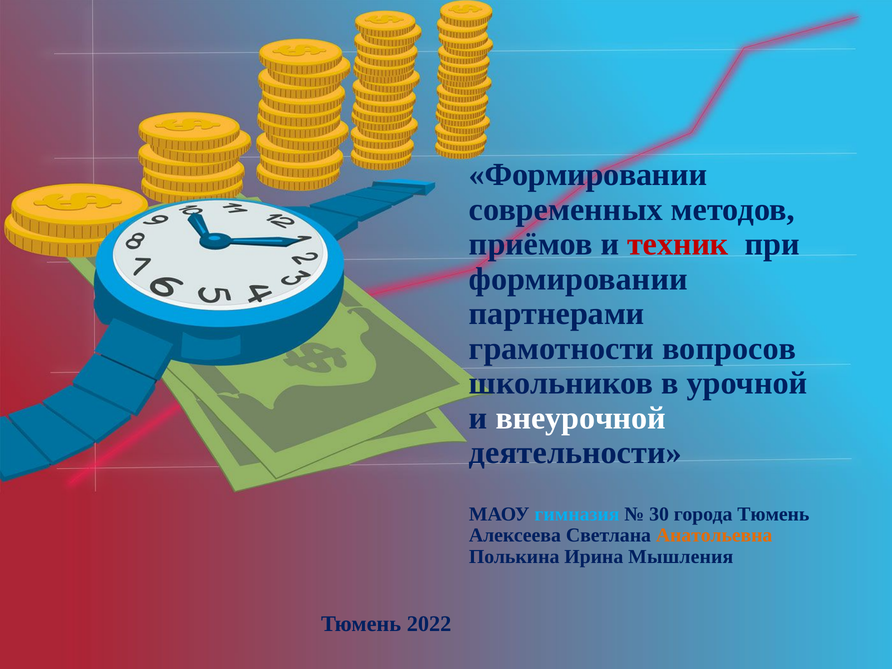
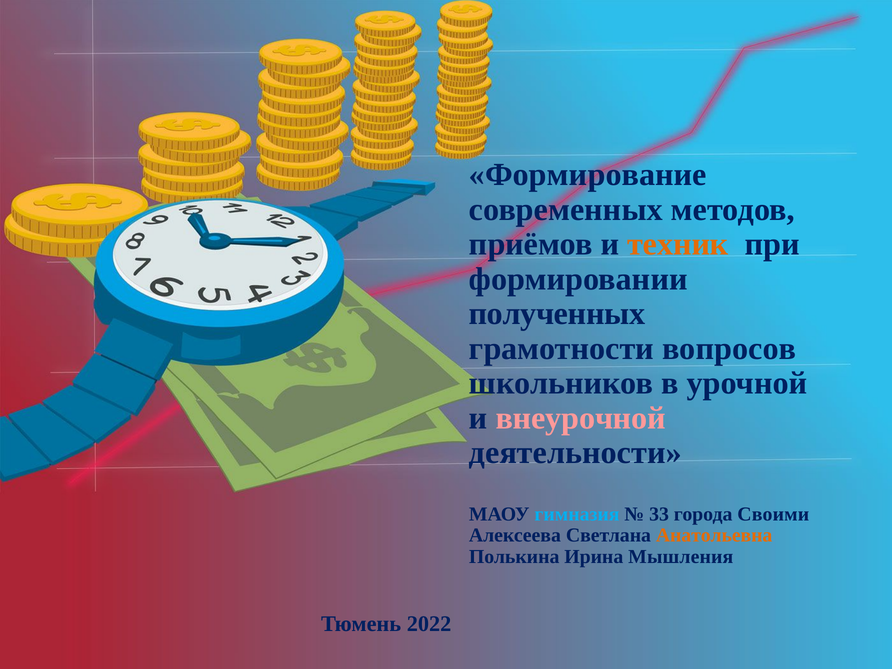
Формировании: Формировании -> Формирование (588, 175)
техник colour: red -> orange (678, 244)
партнерами: партнерами -> полученных (557, 314)
внеурочной colour: white -> pink (581, 418)
30: 30 -> 33 (659, 514)
города Тюмень: Тюмень -> Своими (773, 514)
